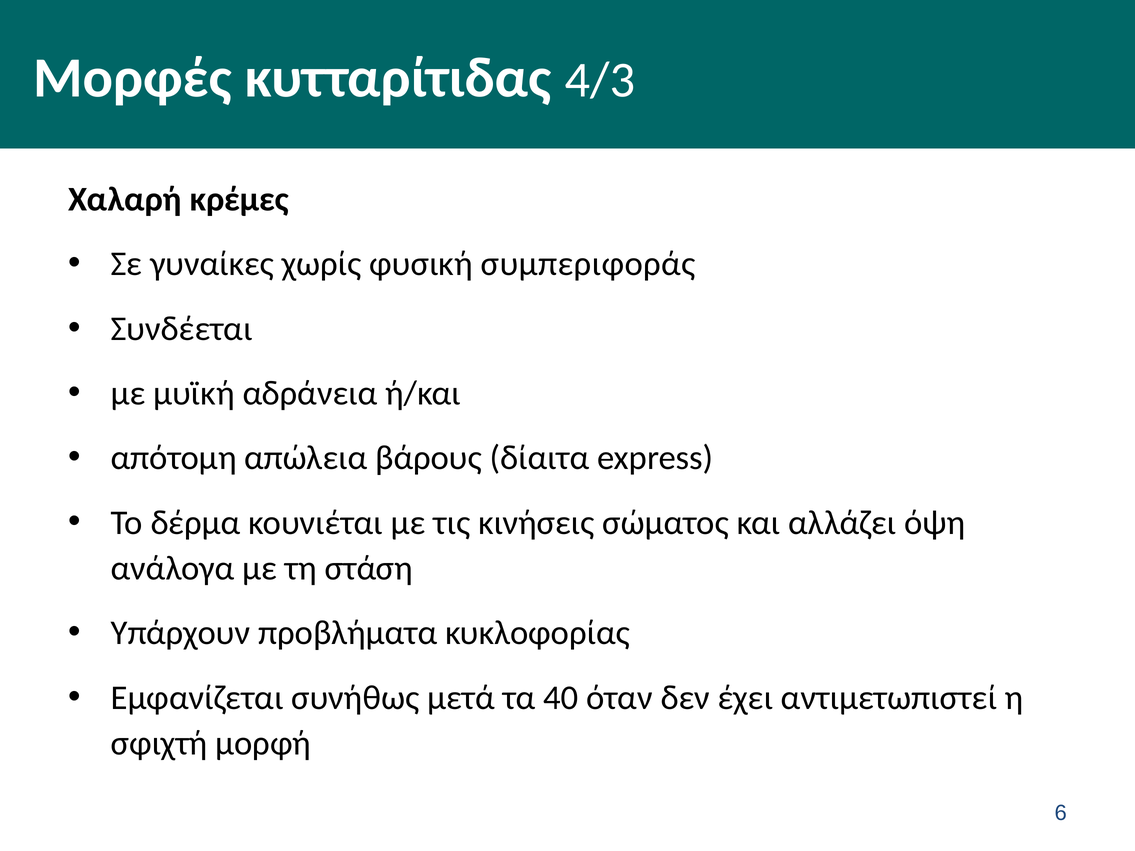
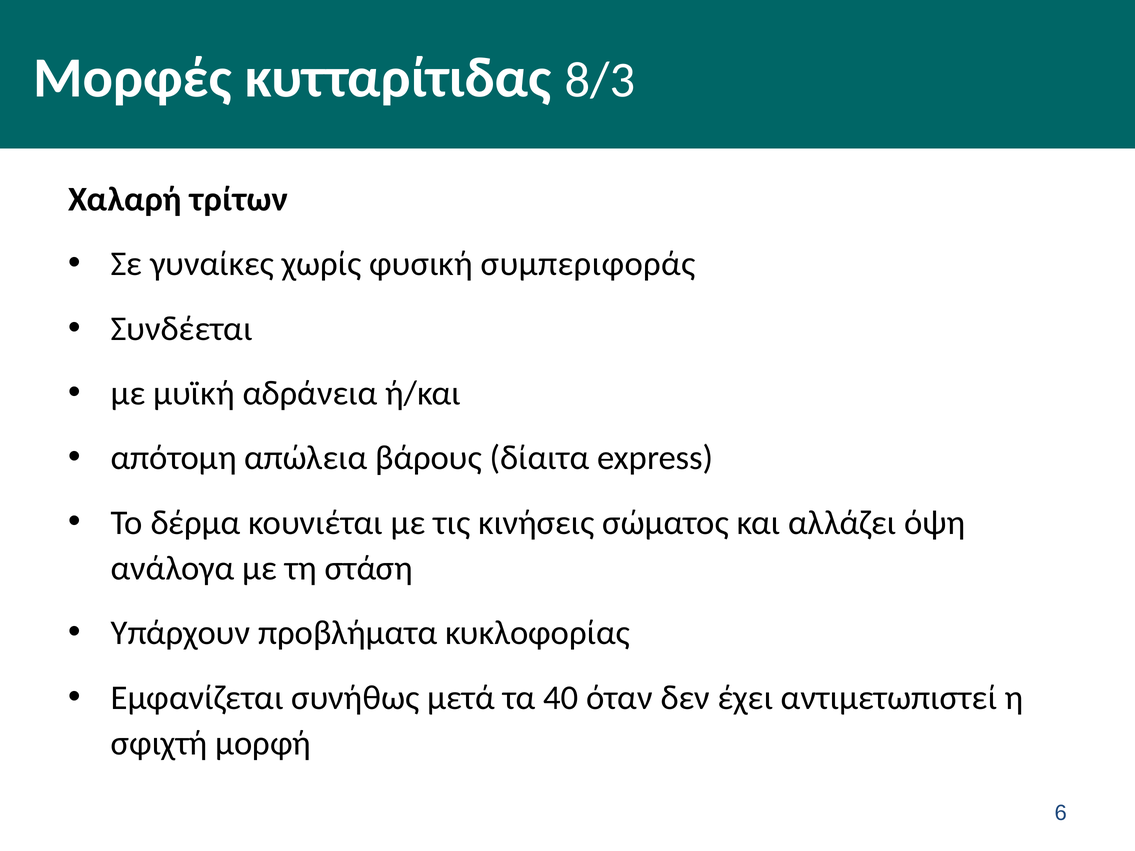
4/3: 4/3 -> 8/3 (600, 80)
κρέμες: κρέμες -> τρίτων (239, 199)
